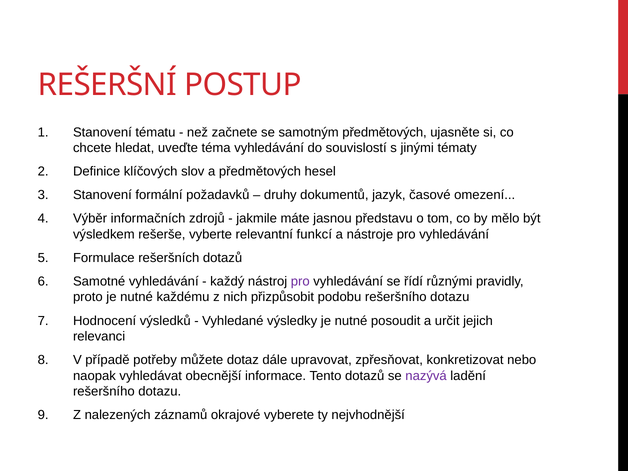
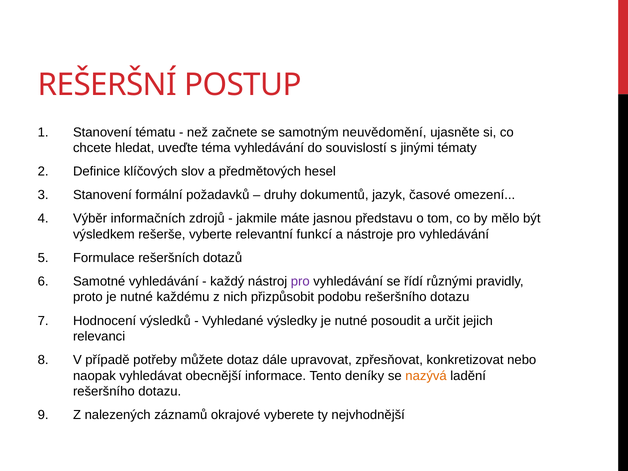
samotným předmětových: předmětových -> neuvědomění (384, 132)
Tento dotazů: dotazů -> deníky (365, 376)
nazývá colour: purple -> orange (426, 376)
